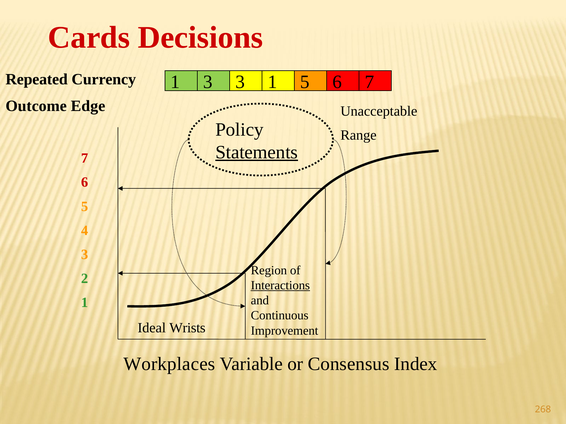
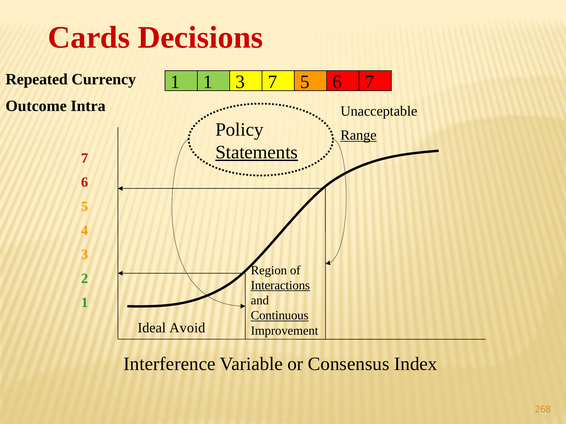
1 3: 3 -> 1 (208, 82)
3 1: 1 -> 7 (272, 82)
Edge: Edge -> Intra (88, 106)
Range underline: none -> present (358, 135)
Continuous underline: none -> present (280, 316)
Wrists: Wrists -> Avoid (187, 328)
Workplaces: Workplaces -> Interference (169, 364)
